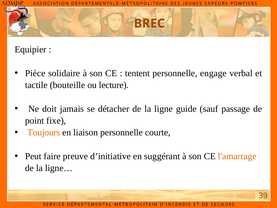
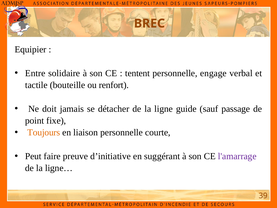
Pièce: Pièce -> Entre (35, 73)
lecture: lecture -> renfort (114, 85)
l'amarrage colour: orange -> purple (237, 156)
